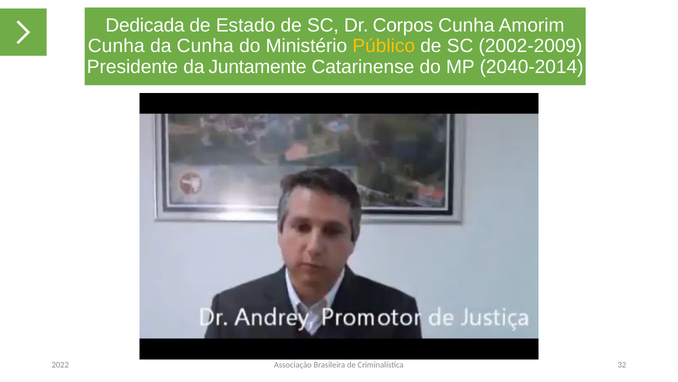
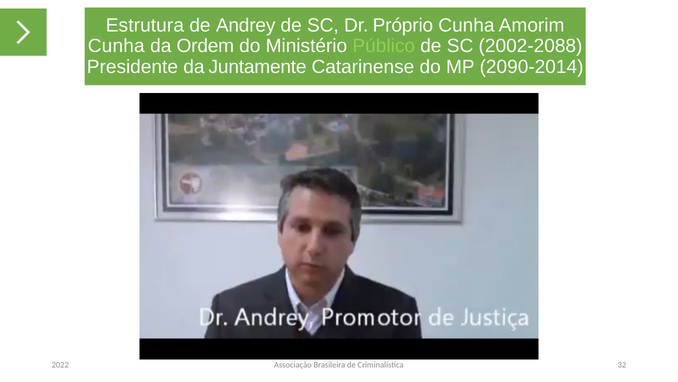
Dedicada: Dedicada -> Estrutura (145, 25)
Estado: Estado -> Andrey (246, 25)
Corpos: Corpos -> Próprio (403, 25)
da Cunha: Cunha -> Ordem (205, 46)
Público colour: yellow -> light green (384, 46)
2002-2009: 2002-2009 -> 2002-2088 (531, 46)
2040-2014: 2040-2014 -> 2090-2014 (532, 67)
